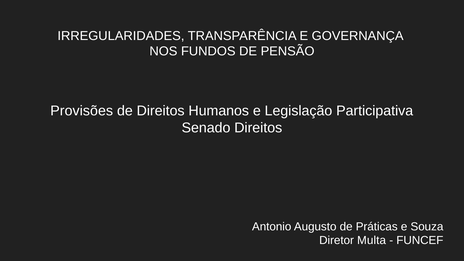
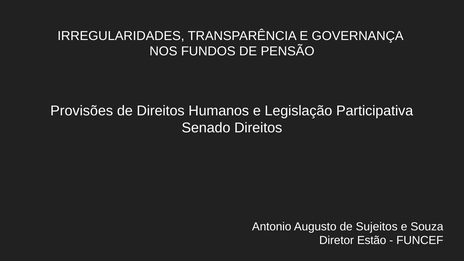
Práticas: Práticas -> Sujeitos (377, 227)
Multa: Multa -> Estão (372, 240)
